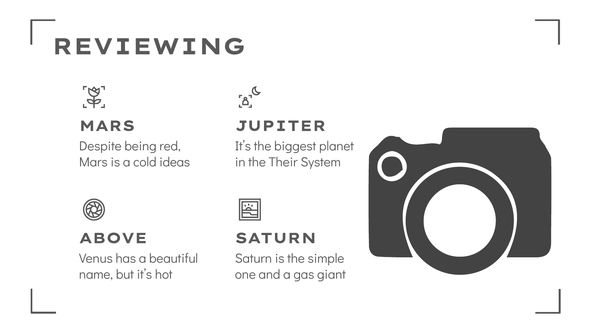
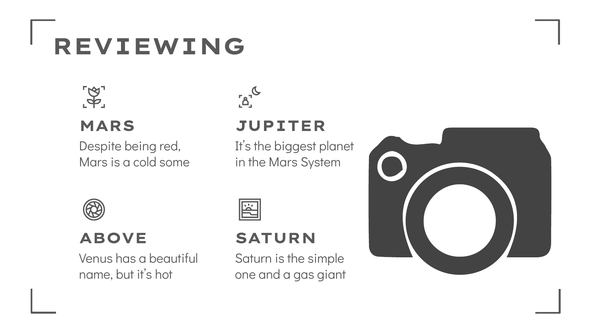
ideas: ideas -> some (175, 162)
the Their: Their -> Mars (283, 162)
